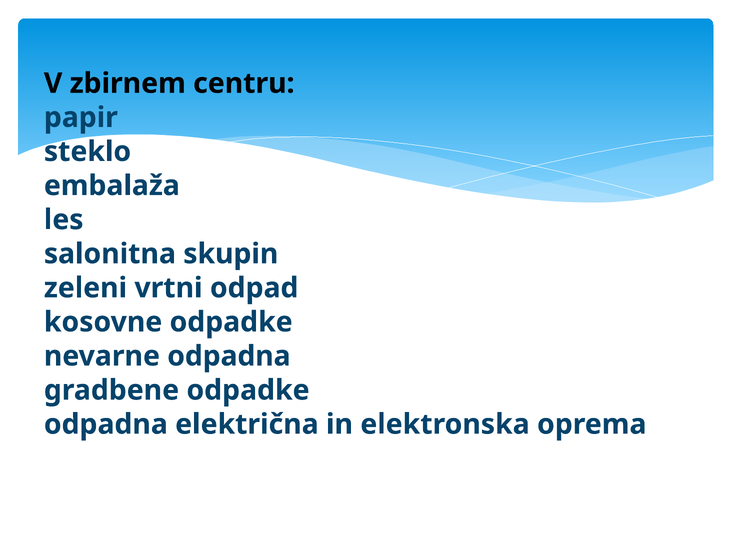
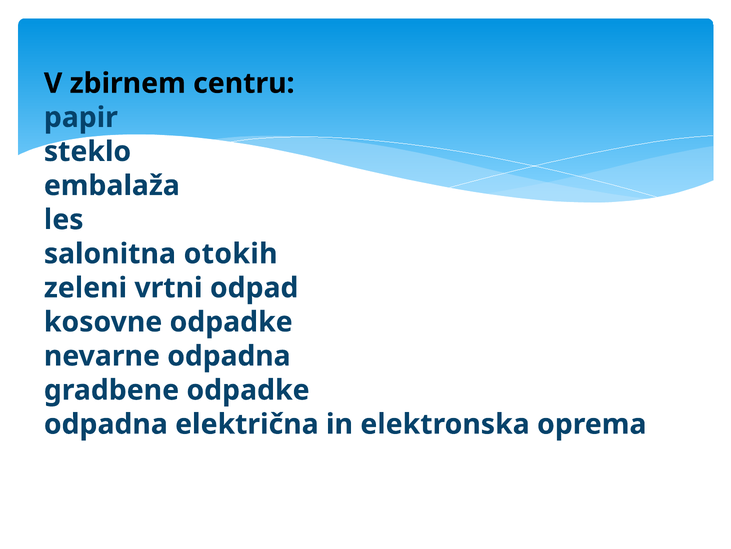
skupin: skupin -> otokih (231, 254)
